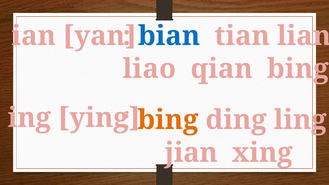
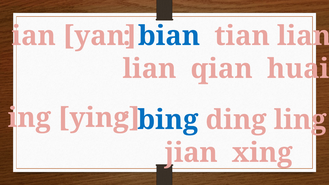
liao: liao -> lian (149, 69)
qian bing: bing -> huai (298, 69)
bing colour: orange -> blue (168, 120)
